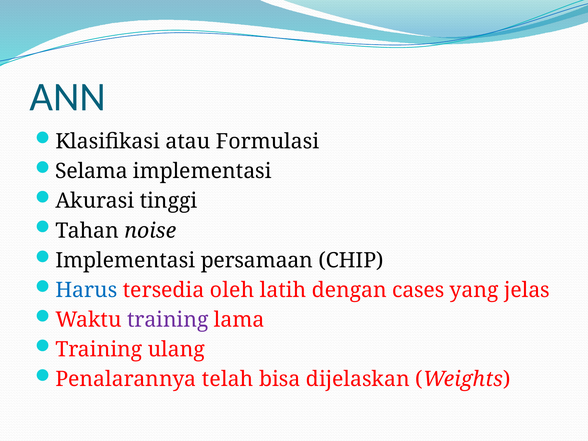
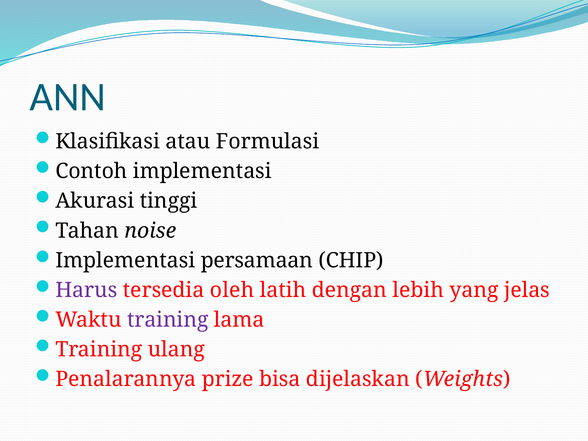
Selama: Selama -> Contoh (91, 171)
Harus colour: blue -> purple (86, 290)
cases: cases -> lebih (418, 290)
telah: telah -> prize (228, 379)
